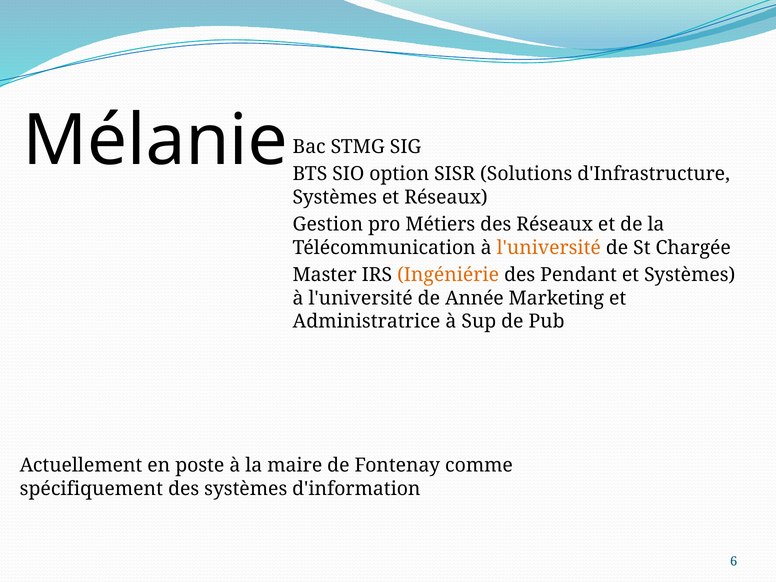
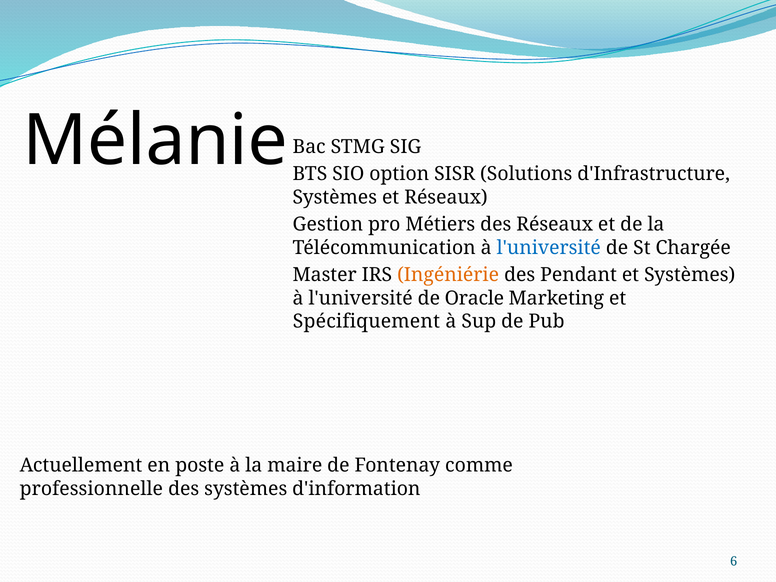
l'université colour: orange -> blue (549, 248)
Année: Année -> Oracle (474, 298)
Administratrice: Administratrice -> Spécifiquement (366, 321)
spécifiquement: spécifiquement -> professionnelle (91, 489)
